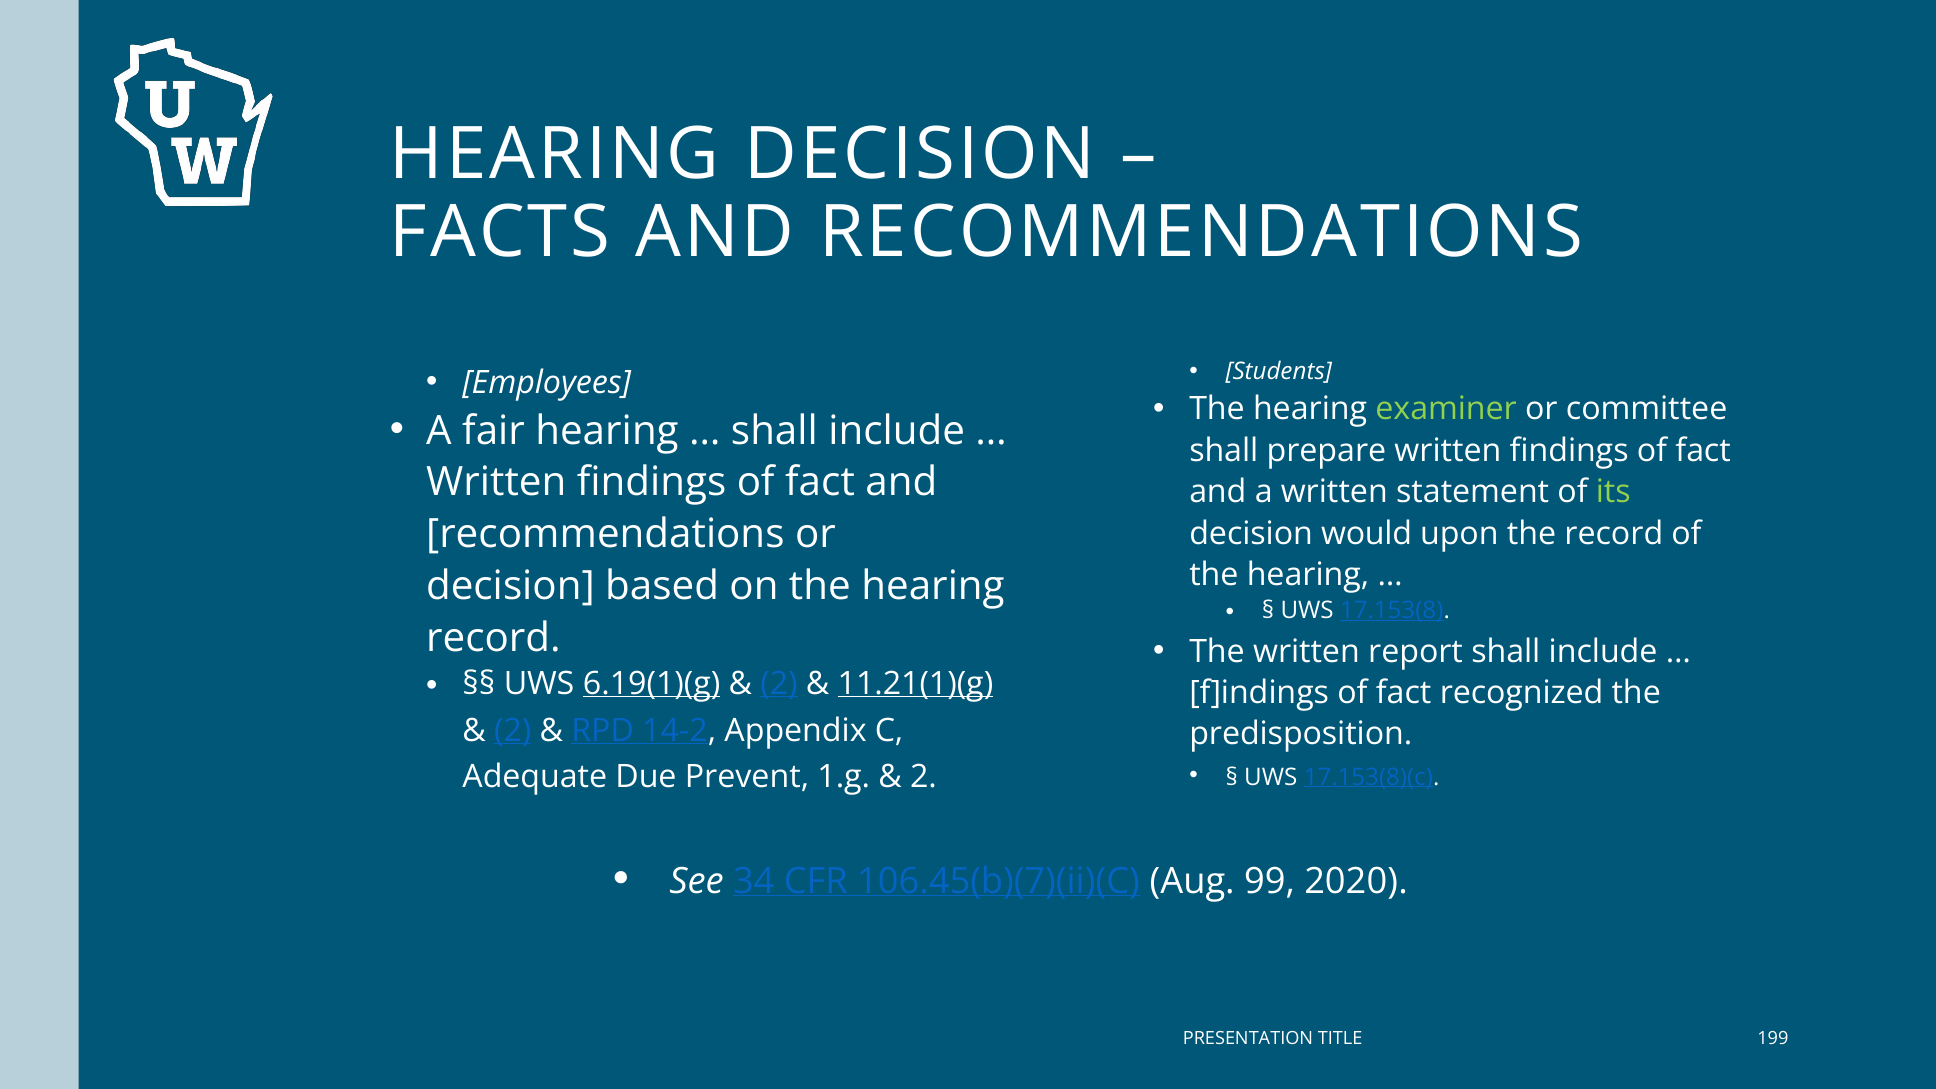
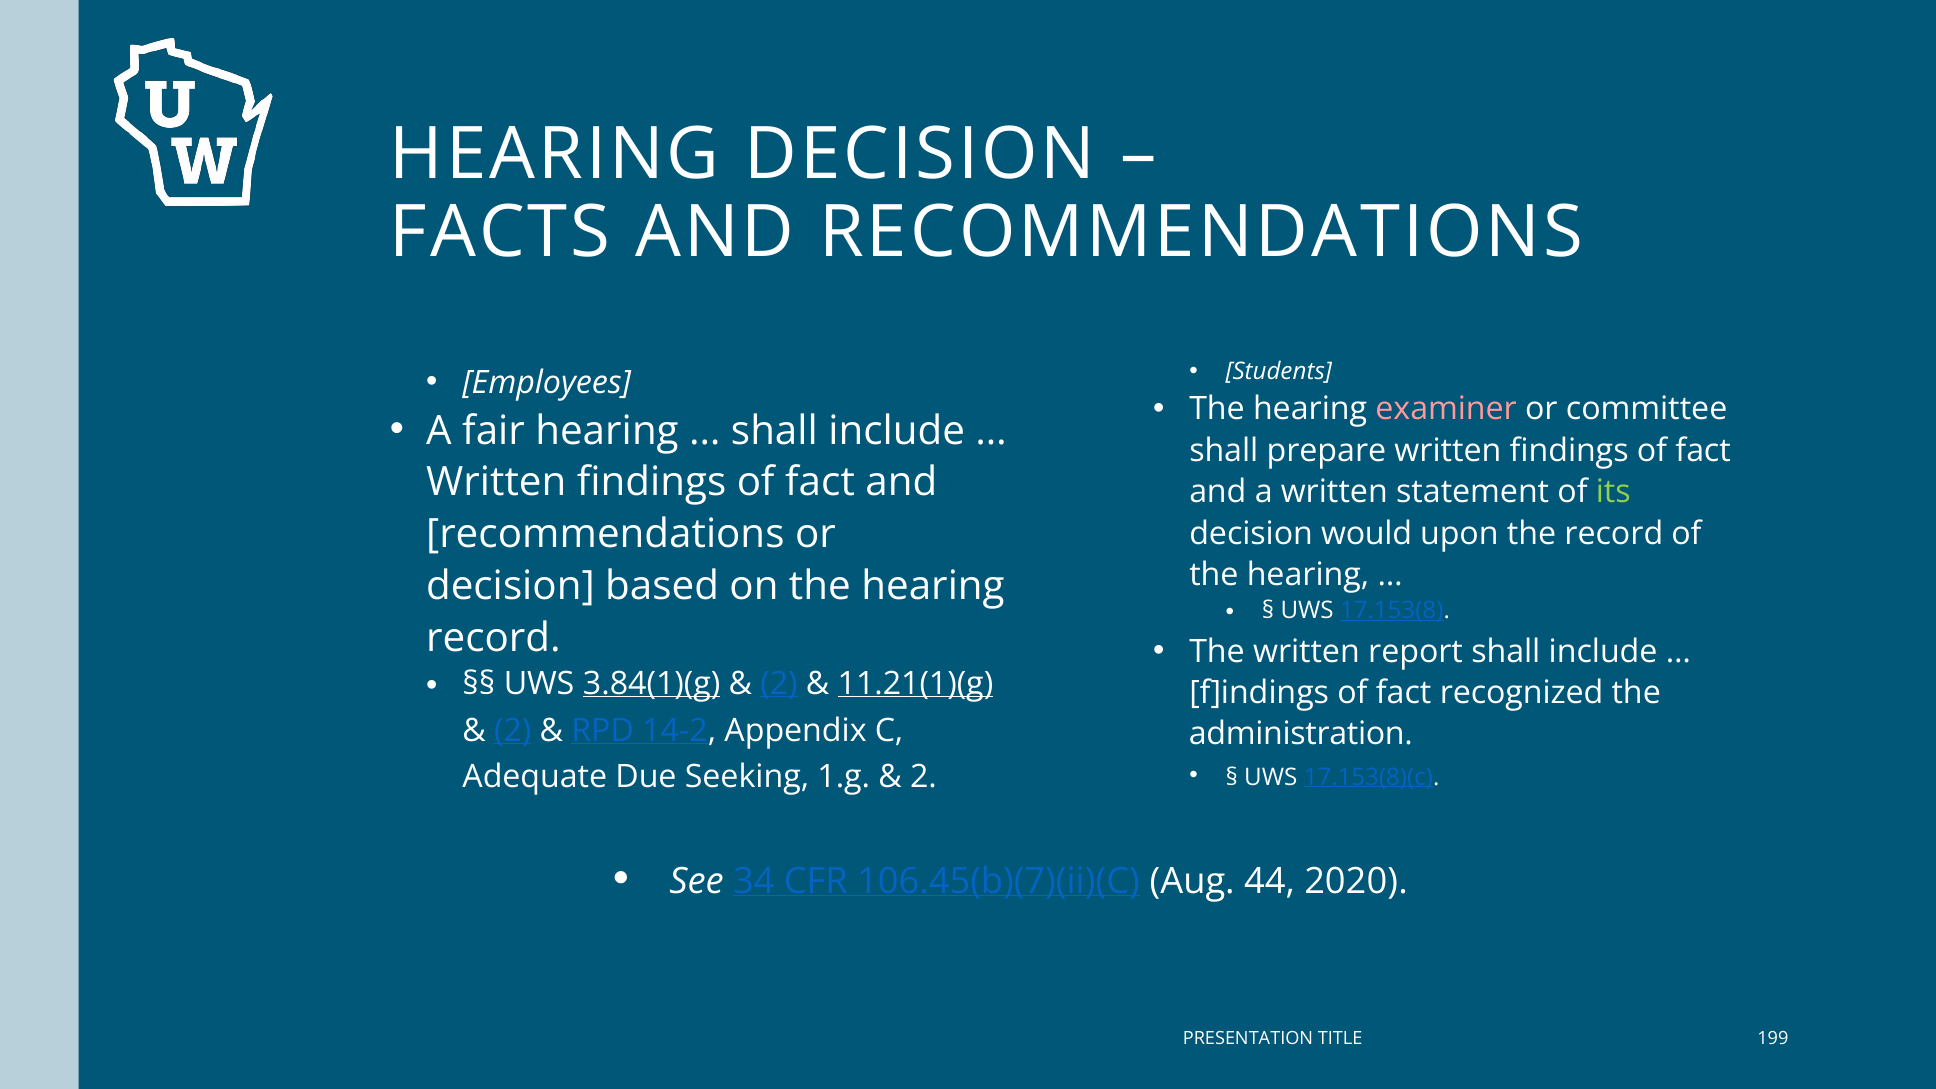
examiner colour: light green -> pink (1446, 409)
6.19(1)(g: 6.19(1)(g -> 3.84(1)(g (652, 684)
predisposition: predisposition -> administration (1301, 734)
Prevent: Prevent -> Seeking (747, 777)
99: 99 -> 44 (1270, 881)
